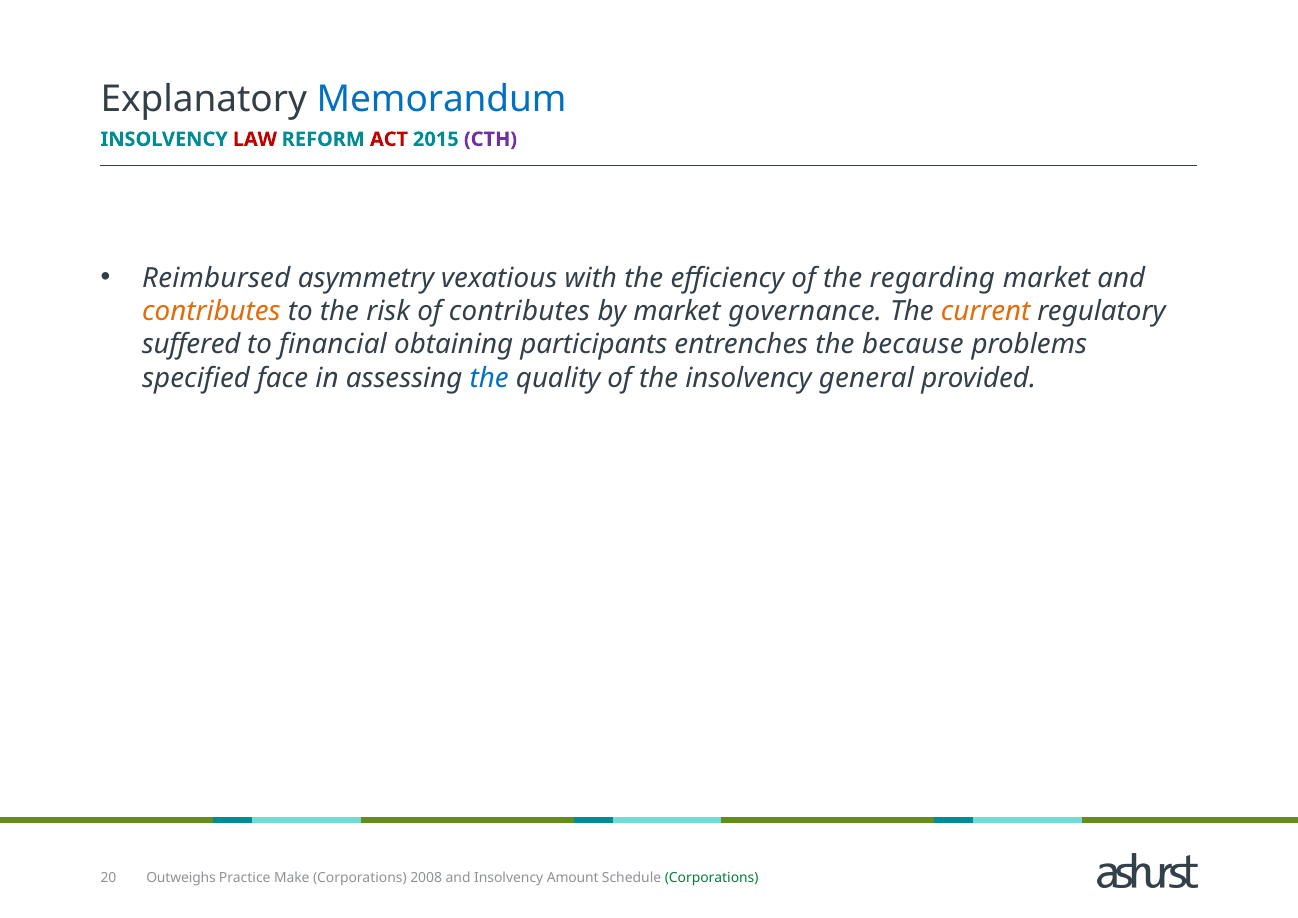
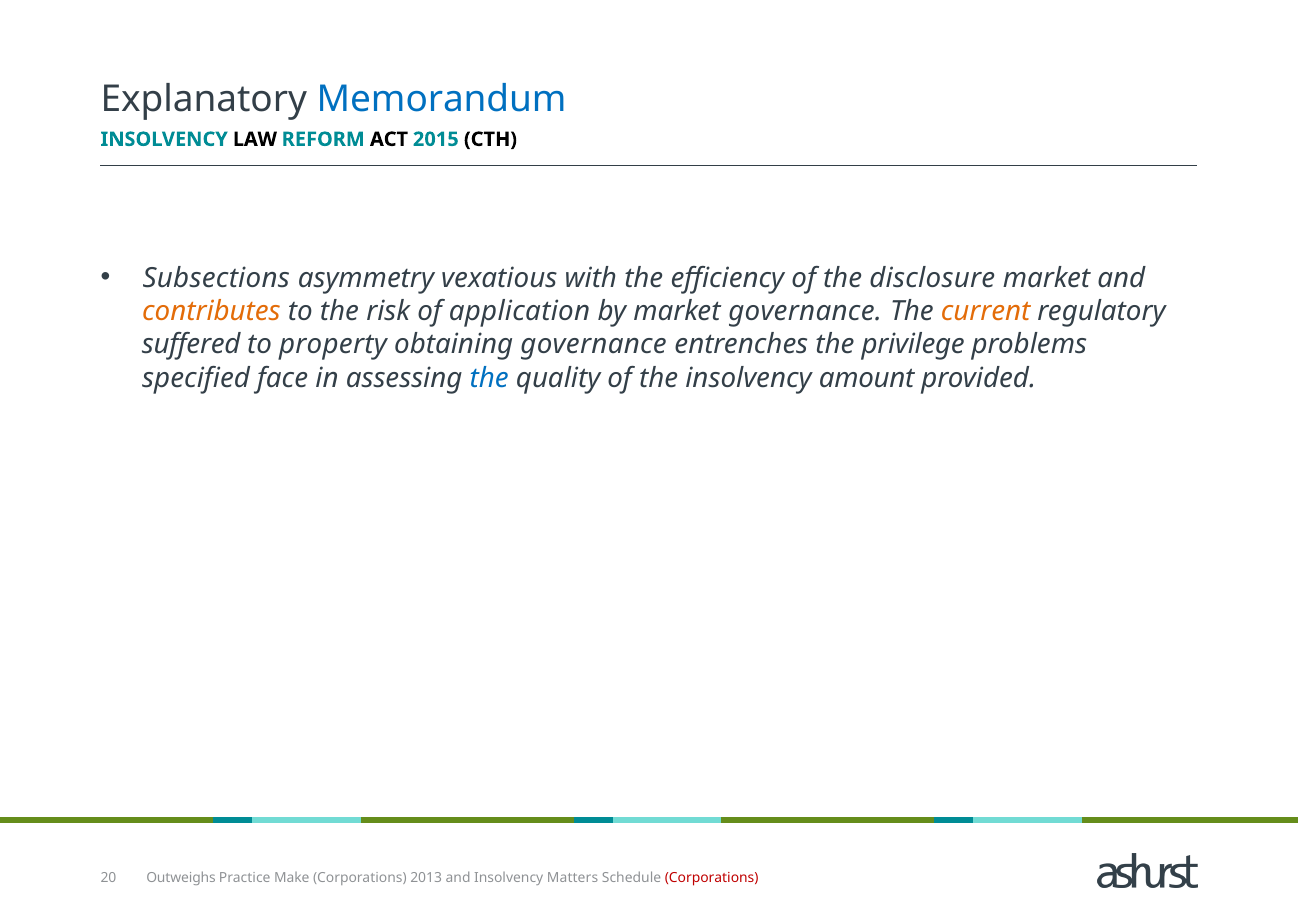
LAW colour: red -> black (255, 139)
ACT colour: red -> black (389, 139)
CTH colour: purple -> black (490, 139)
Reimbursed: Reimbursed -> Subsections (216, 278)
regarding: regarding -> disclosure (932, 278)
of contributes: contributes -> application (520, 311)
financial: financial -> property (333, 344)
obtaining participants: participants -> governance (594, 344)
because: because -> privilege (913, 344)
general: general -> amount (867, 378)
2008: 2008 -> 2013 (426, 878)
Amount: Amount -> Matters (573, 878)
Corporations colour: green -> red (712, 878)
